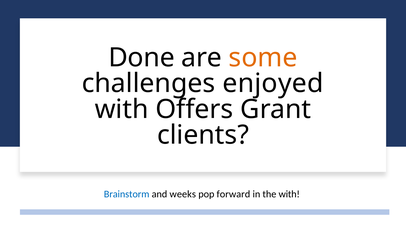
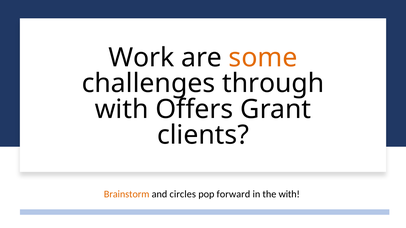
Done: Done -> Work (141, 58)
enjoyed: enjoyed -> through (273, 84)
Brainstorm colour: blue -> orange (127, 194)
weeks: weeks -> circles (183, 194)
